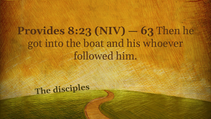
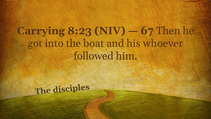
Provides: Provides -> Carrying (41, 31)
63: 63 -> 67 (147, 31)
